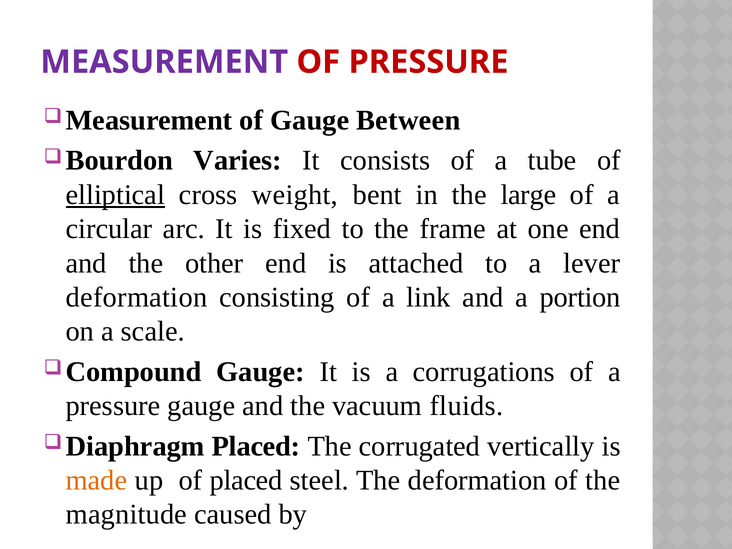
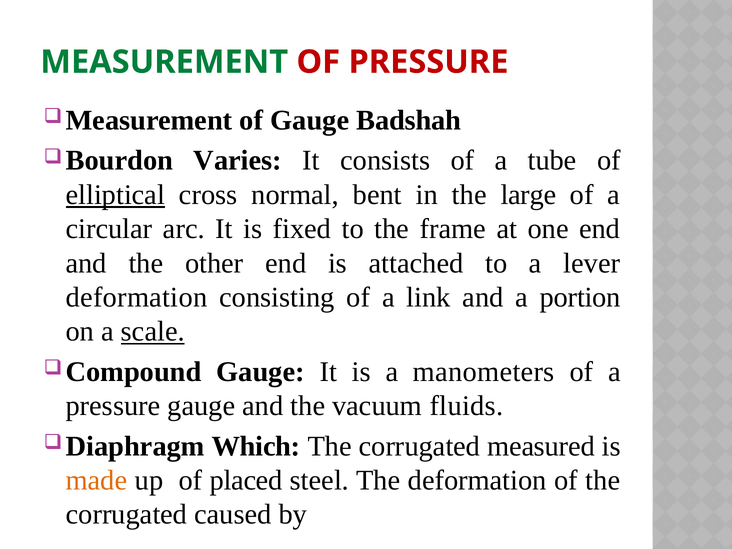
MEASUREMENT colour: purple -> green (164, 62)
Between: Between -> Badshah (409, 120)
weight: weight -> normal (295, 195)
scale underline: none -> present (153, 331)
corrugations: corrugations -> manometers (484, 372)
Placed: Placed -> Which (256, 446)
vertically: vertically -> measured (541, 446)
magnitude: magnitude -> corrugated (126, 515)
